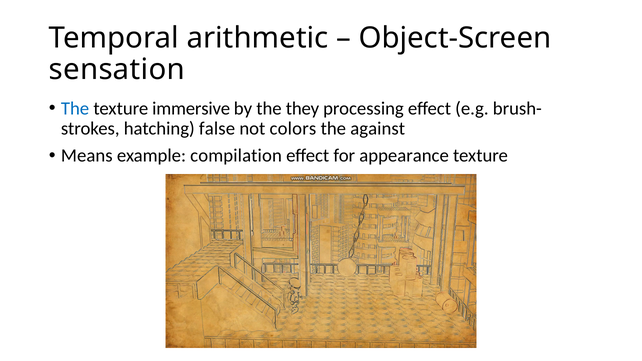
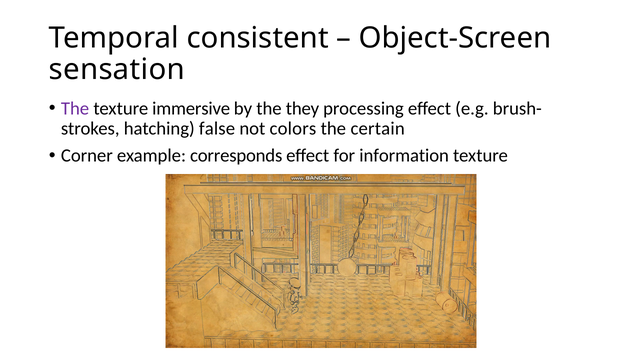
arithmetic: arithmetic -> consistent (258, 38)
The colour: blue -> purple (75, 109)
against: against -> certain (378, 129)
Means: Means -> Corner (87, 156)
compilation: compilation -> corresponds (236, 156)
appearance: appearance -> information (404, 156)
